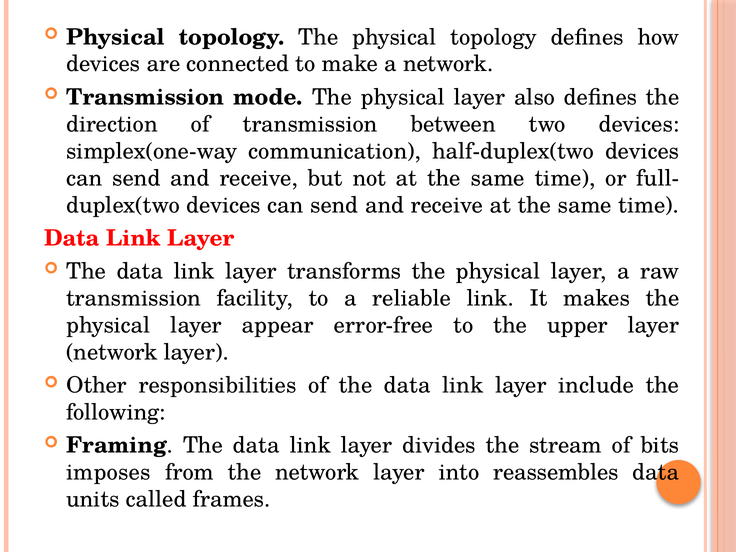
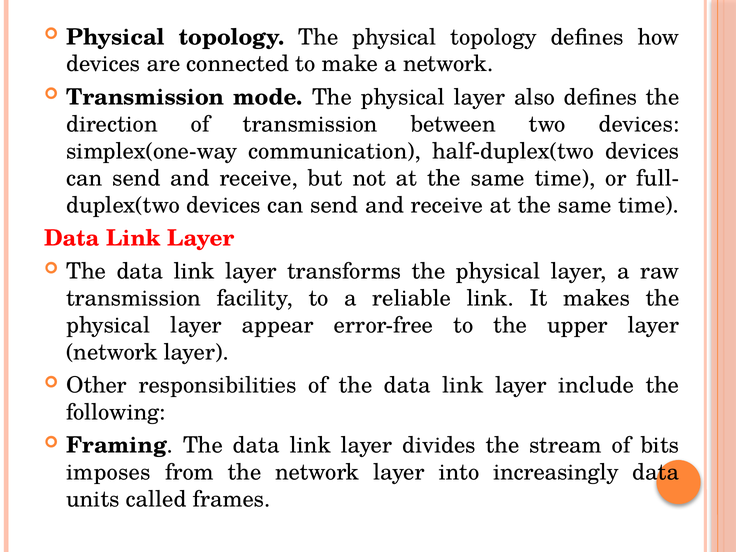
reassembles: reassembles -> increasingly (556, 472)
